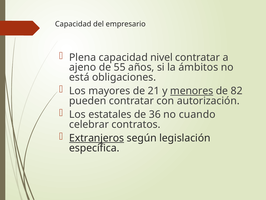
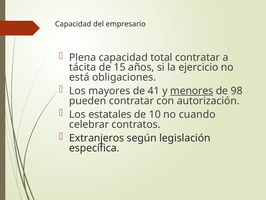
nivel: nivel -> total (161, 57)
ajeno: ajeno -> tácita (83, 67)
55: 55 -> 15 (120, 67)
ámbitos: ámbitos -> ejercicio (198, 67)
21: 21 -> 41 (154, 91)
82: 82 -> 98 (237, 91)
36: 36 -> 10 (155, 114)
Extranjeros underline: present -> none (97, 138)
